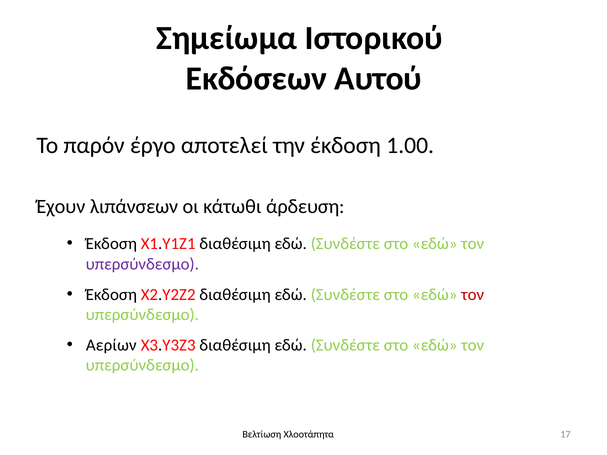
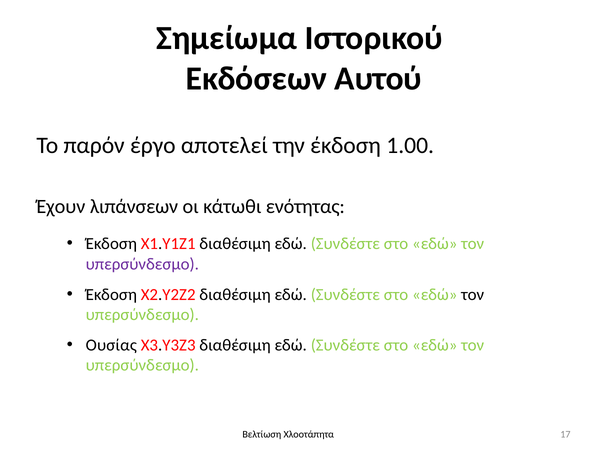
άρδευση: άρδευση -> ενότητας (305, 207)
τον colour: red -> black (473, 295)
Αερίων: Αερίων -> Ουσίας (111, 345)
